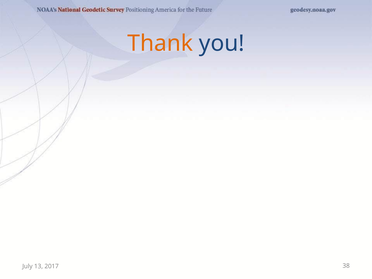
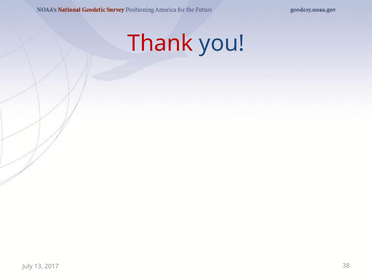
Thank colour: orange -> red (160, 43)
